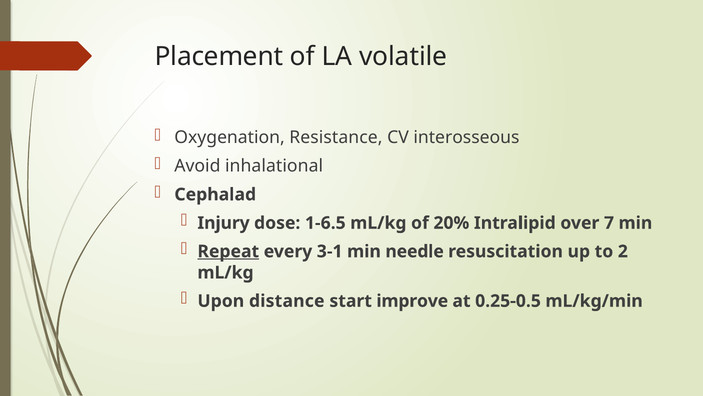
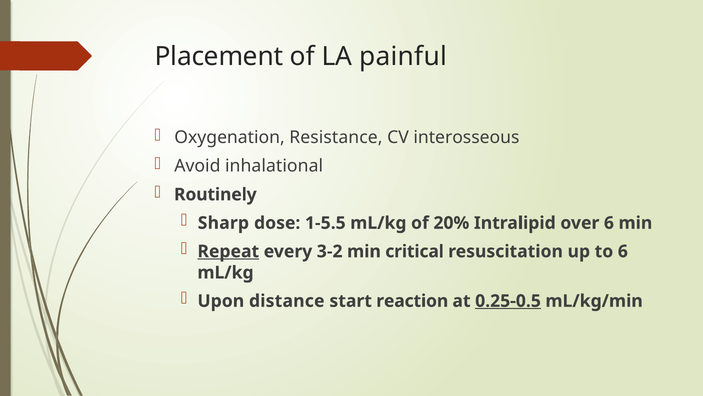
volatile: volatile -> painful (403, 56)
Cephalad: Cephalad -> Routinely (215, 194)
Injury: Injury -> Sharp (223, 223)
1-6.5: 1-6.5 -> 1-5.5 (325, 223)
over 7: 7 -> 6 (609, 223)
3-1: 3-1 -> 3-2 (330, 251)
needle: needle -> critical (415, 251)
to 2: 2 -> 6 (623, 251)
improve: improve -> reaction (412, 301)
0.25-0.5 underline: none -> present (508, 301)
